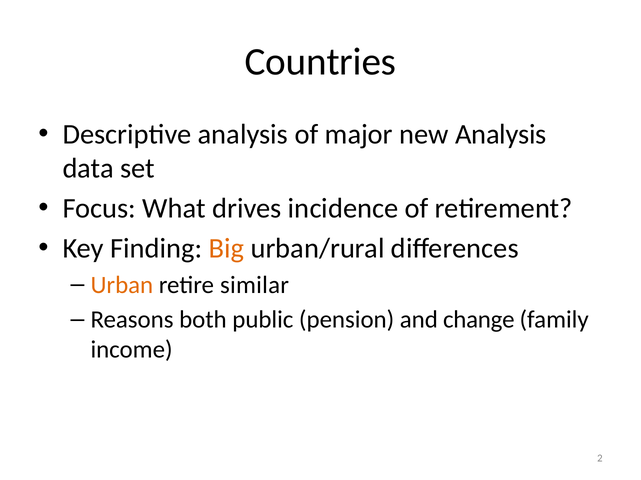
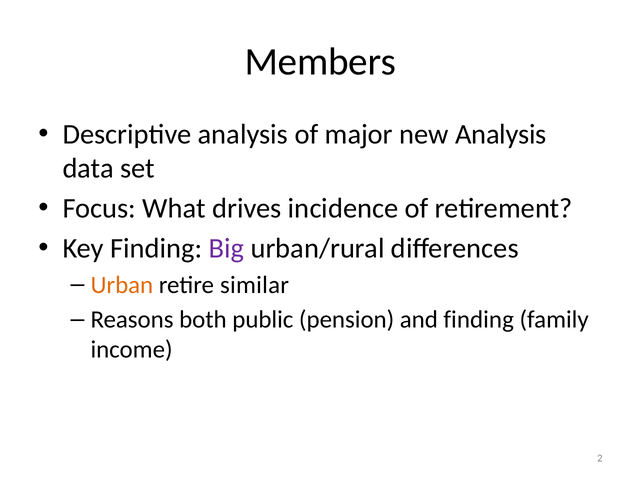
Countries: Countries -> Members (320, 62)
Big colour: orange -> purple (226, 249)
and change: change -> finding (479, 320)
